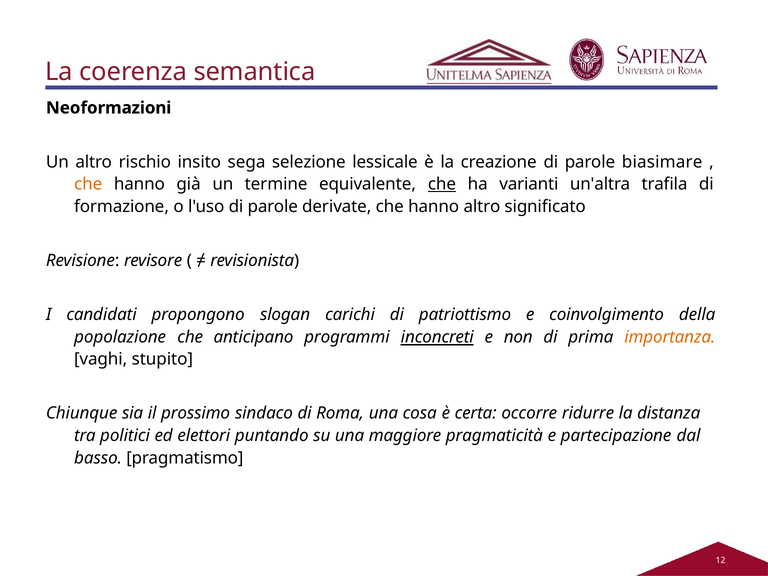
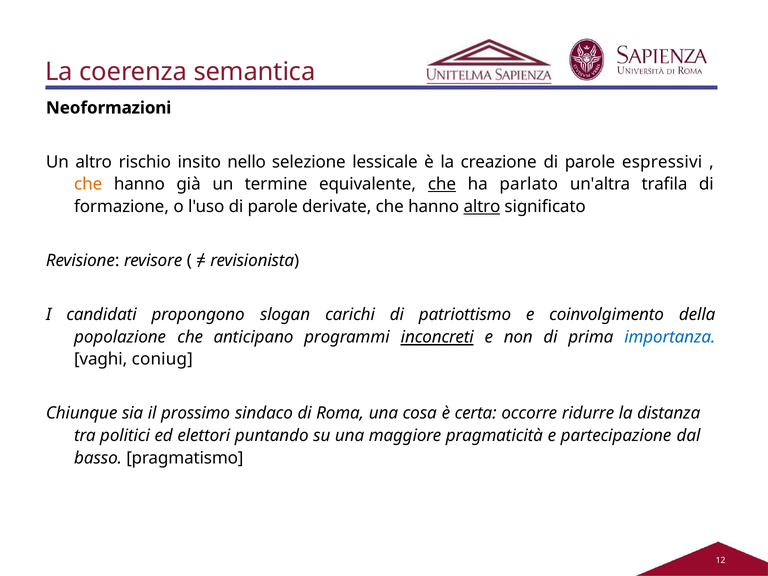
sega: sega -> nello (247, 162)
biasimare: biasimare -> espressivi (662, 162)
varianti: varianti -> parlato (529, 184)
altro underline: none -> present (482, 207)
importanza colour: orange -> blue (670, 337)
stupito: stupito -> coniug (162, 359)
